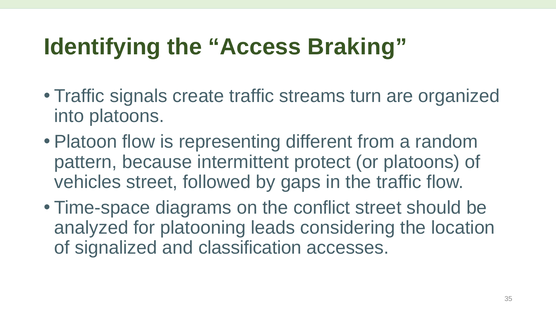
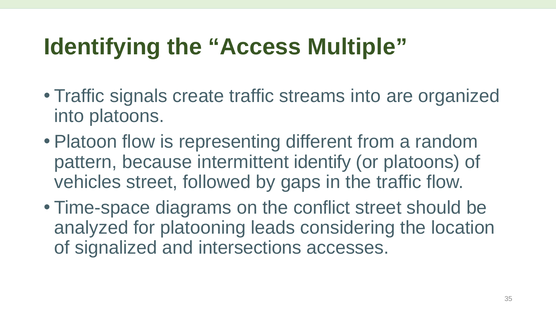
Braking: Braking -> Multiple (357, 47)
streams turn: turn -> into (366, 96)
protect: protect -> identify (322, 162)
classification: classification -> intersections (250, 248)
